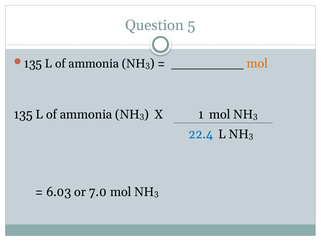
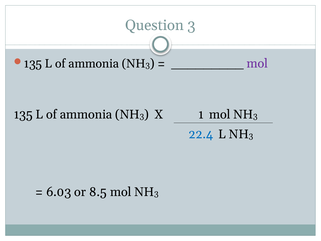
Question 5: 5 -> 3 (191, 25)
mol colour: orange -> purple (257, 64)
7.0: 7.0 -> 8.5 (98, 192)
